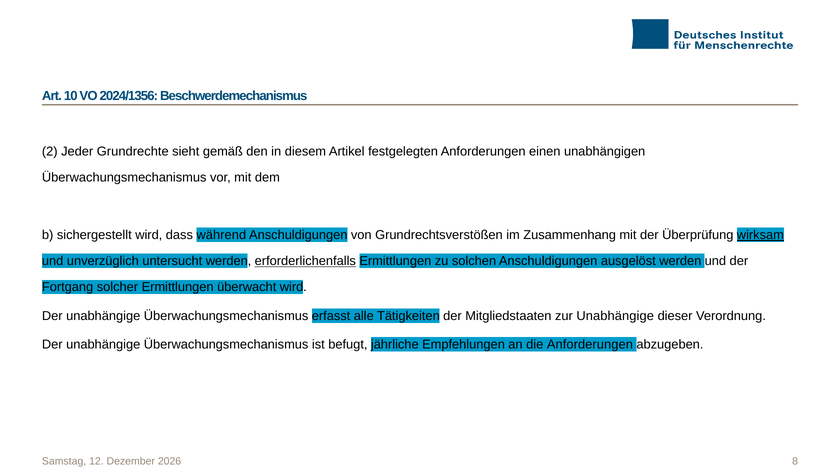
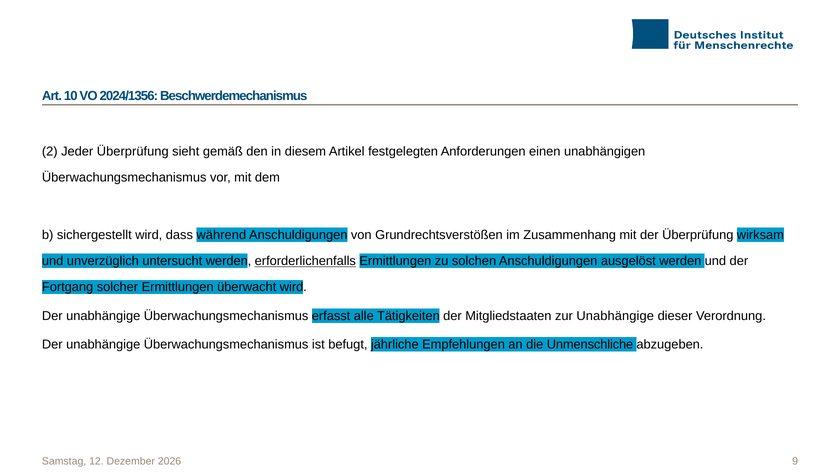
Jeder Grundrechte: Grundrechte -> Überprüfung (133, 152)
wirksam underline: present -> none (760, 235)
die Anforderungen: Anforderungen -> Unmenschliche (590, 345)
8: 8 -> 9 (795, 462)
